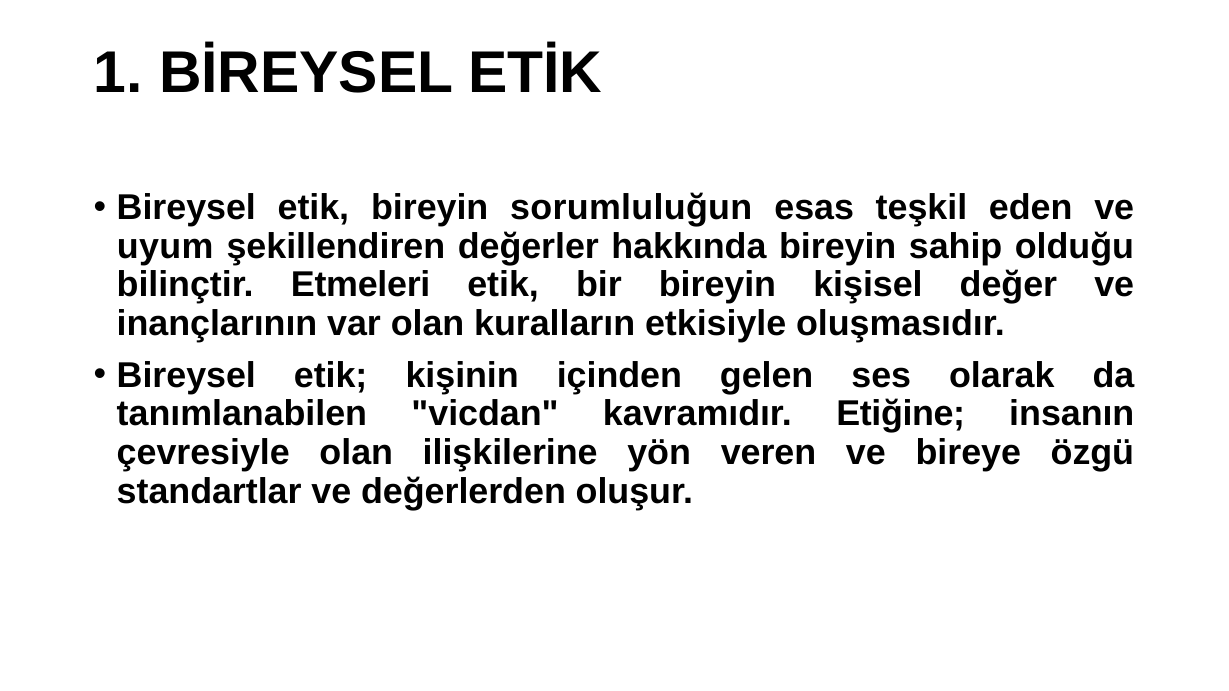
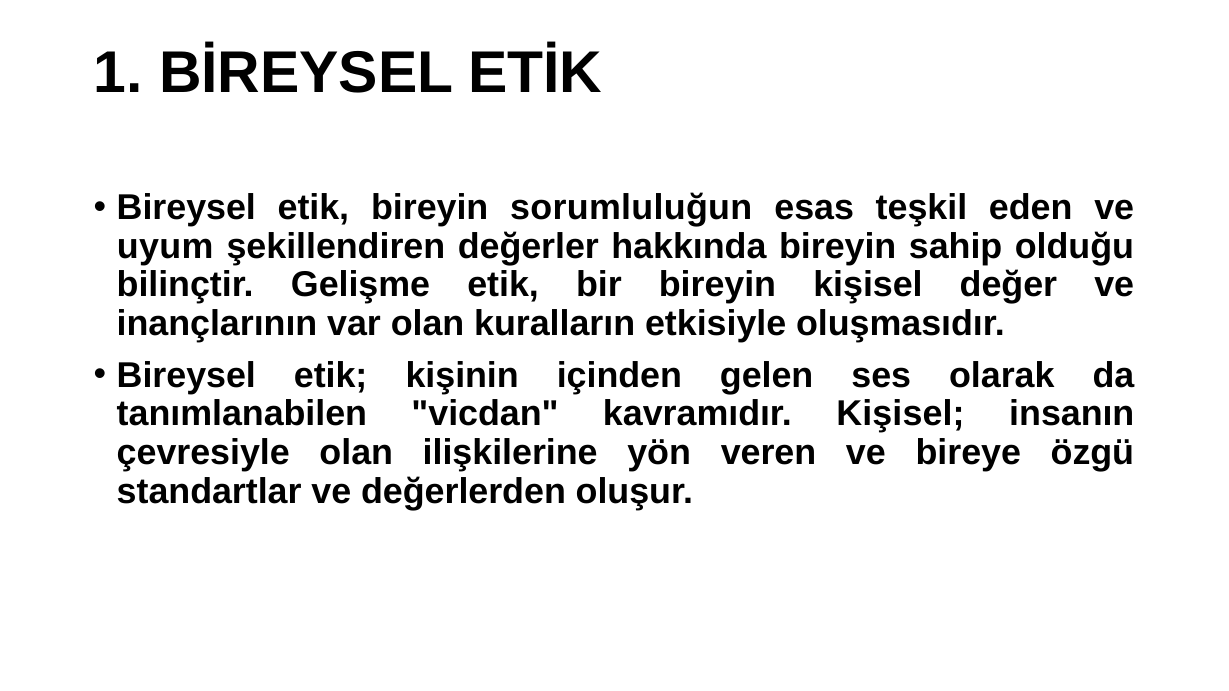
Etmeleri: Etmeleri -> Gelişme (361, 285)
kavramıdır Etiğine: Etiğine -> Kişisel (901, 414)
